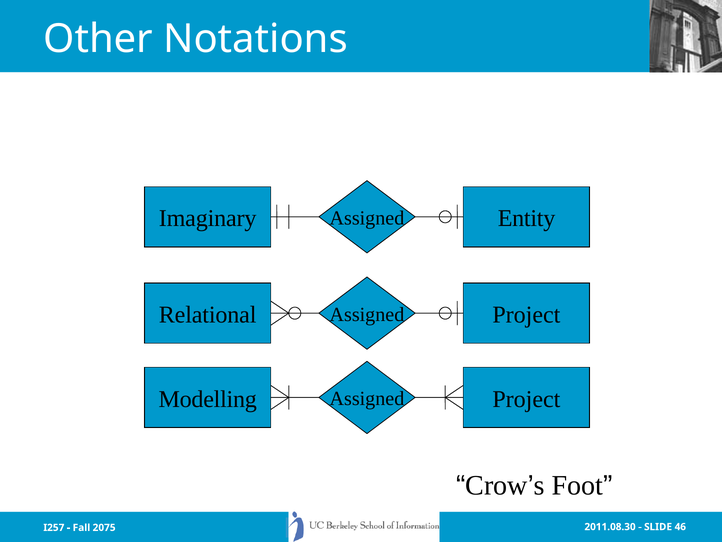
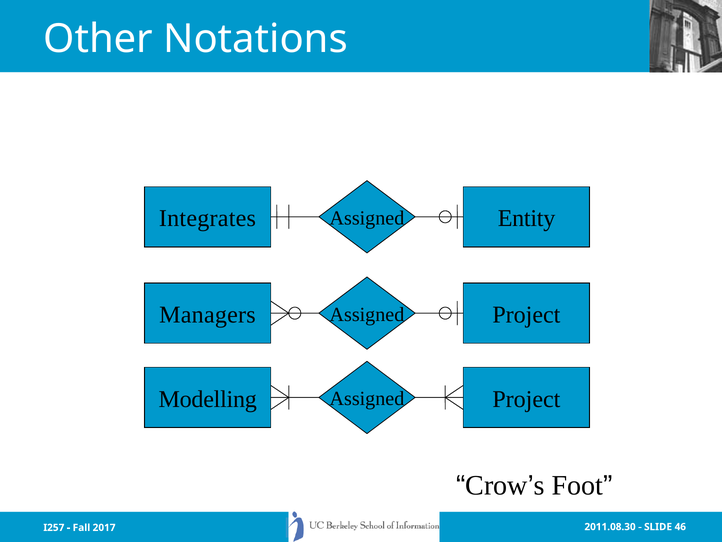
Imaginary: Imaginary -> Integrates (207, 218)
Relational: Relational -> Managers (207, 315)
2075: 2075 -> 2017 (104, 527)
